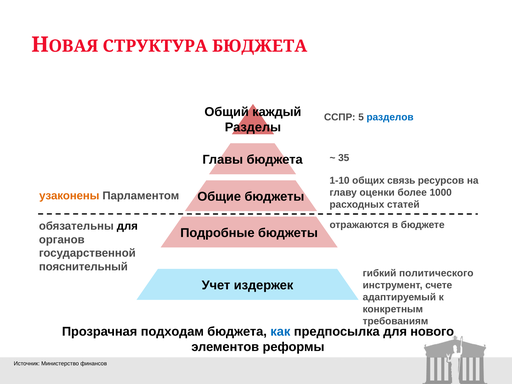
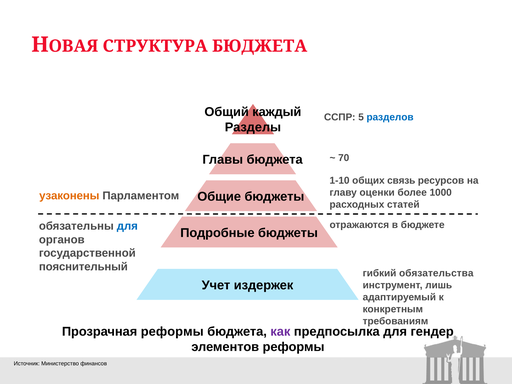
35: 35 -> 70 (344, 158)
для colour: black -> blue (127, 226)
политического: политического -> обязательства (436, 273)
счете: счете -> лишь (439, 285)
Прозрачная подходам: подходам -> реформы (172, 332)
как colour: blue -> purple (280, 332)
нового: нового -> гендер (432, 332)
